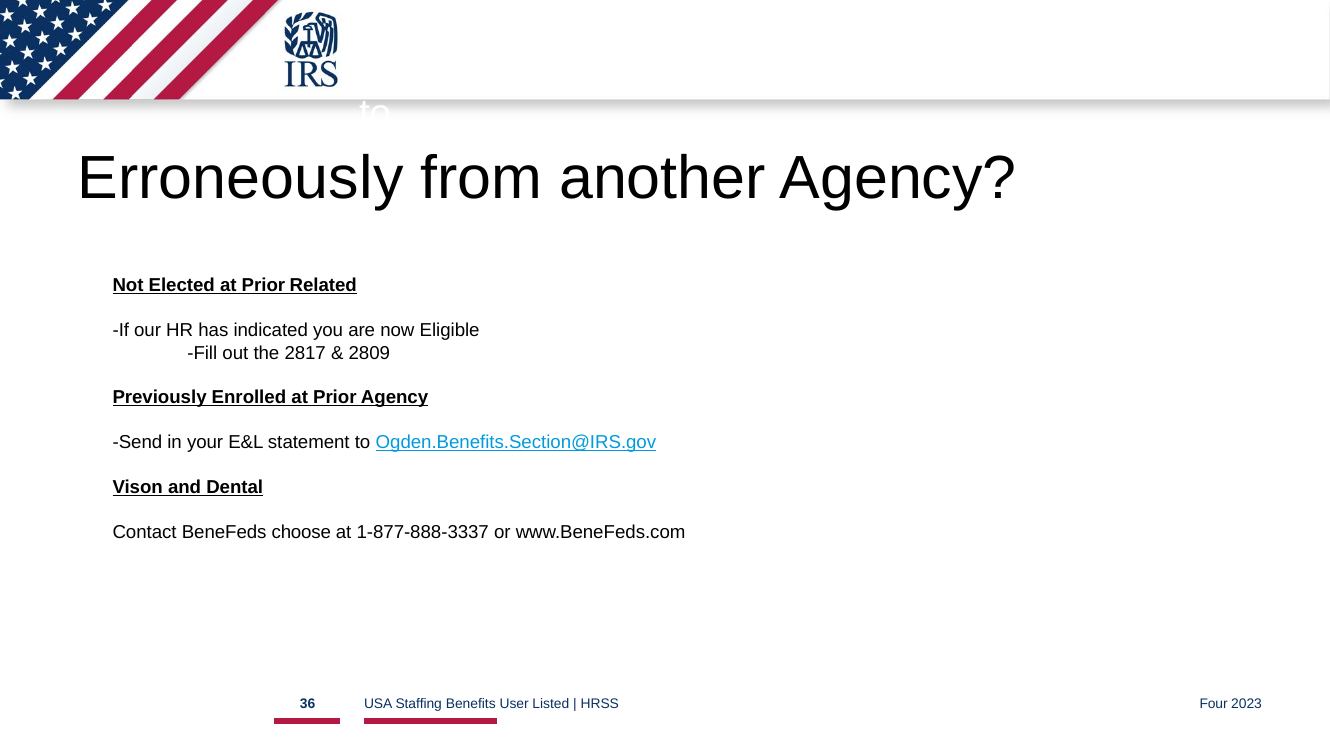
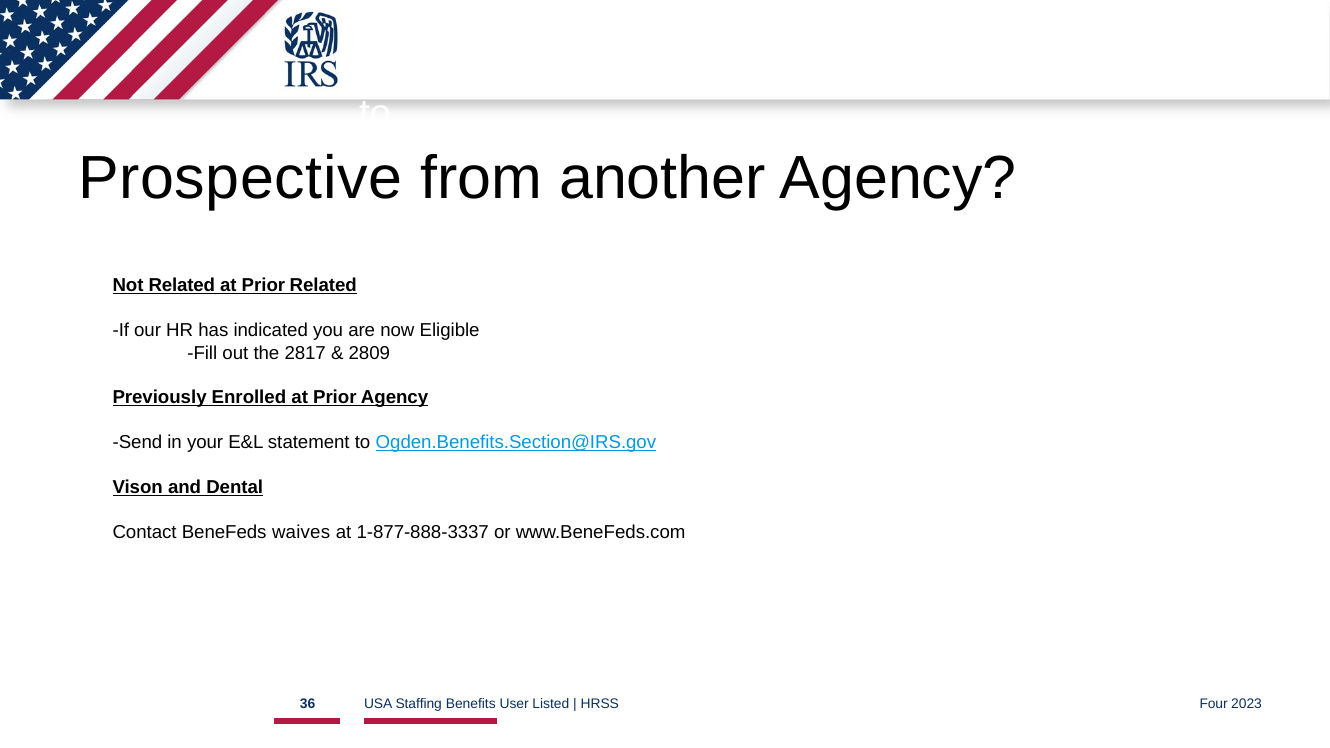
Erroneously: Erroneously -> Prospective (240, 179)
Not Elected: Elected -> Related (182, 286)
choose: choose -> waives (301, 532)
